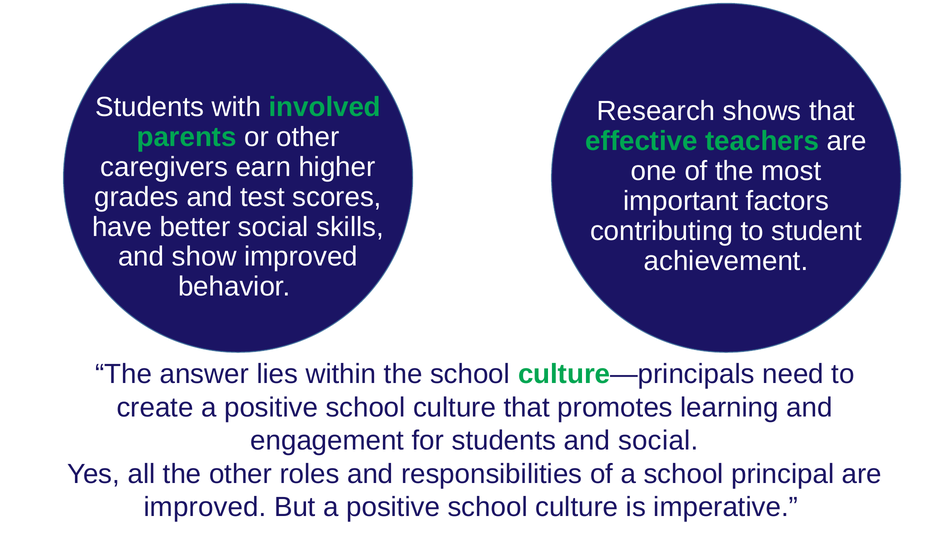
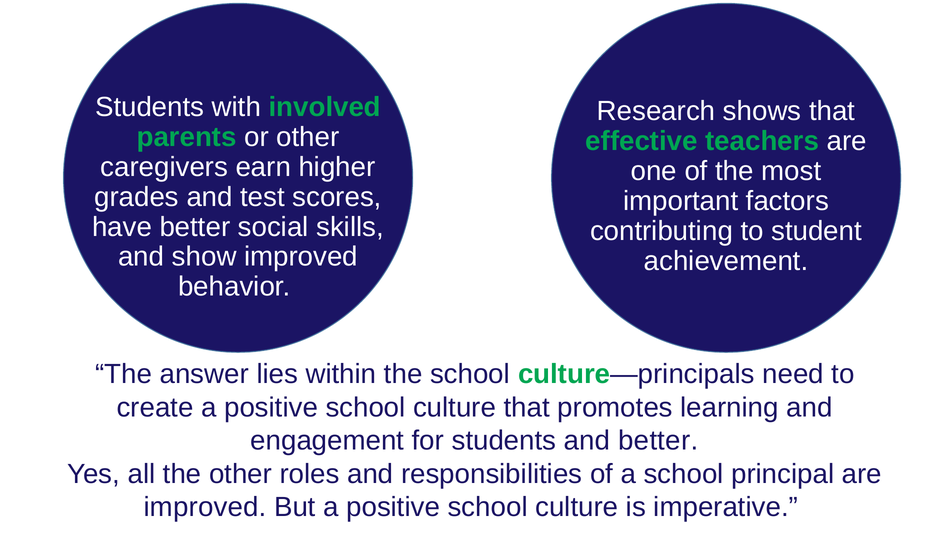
and social: social -> better (658, 441)
